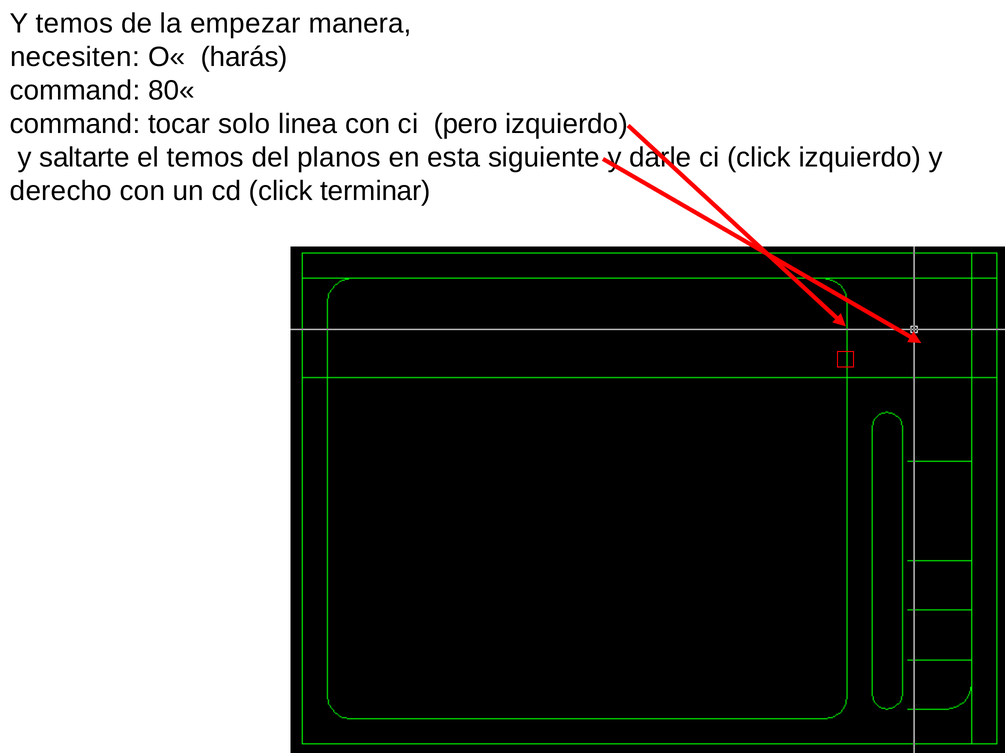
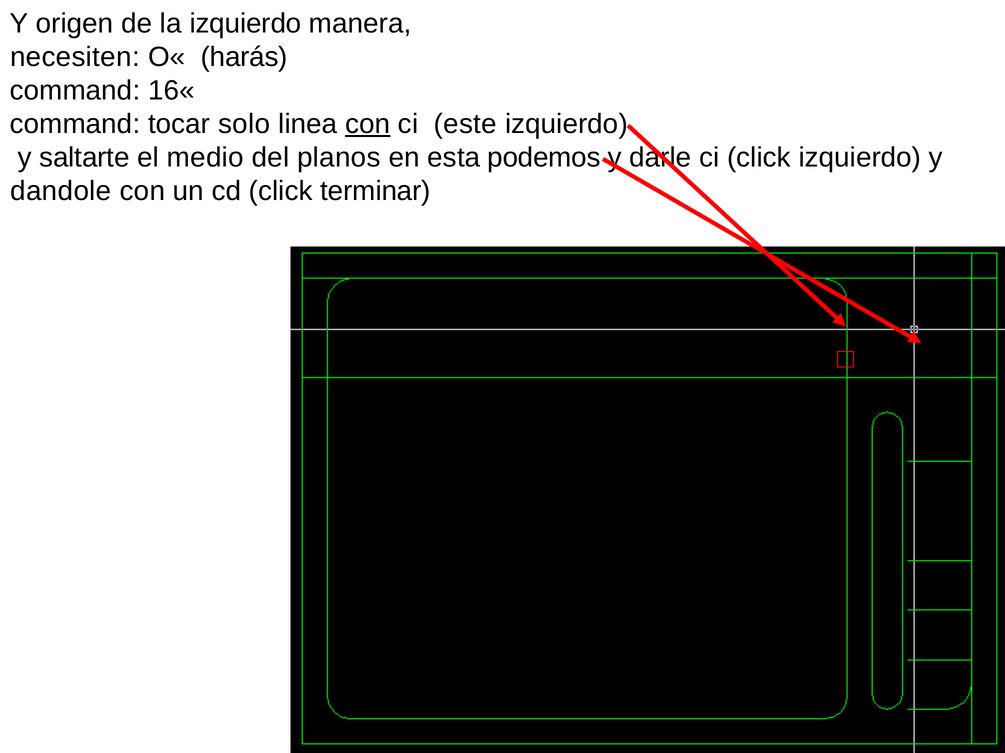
Y temos: temos -> origen (75, 24)
la empezar: empezar -> izquierdo (245, 24)
80«: 80« -> 16« (171, 91)
con underline: none -> present (368, 124)
pero: pero -> este (465, 124)
el temos: temos -> medio (205, 158)
siguiente: siguiente -> podemos (544, 158)
derecho: derecho -> dandole (61, 191)
